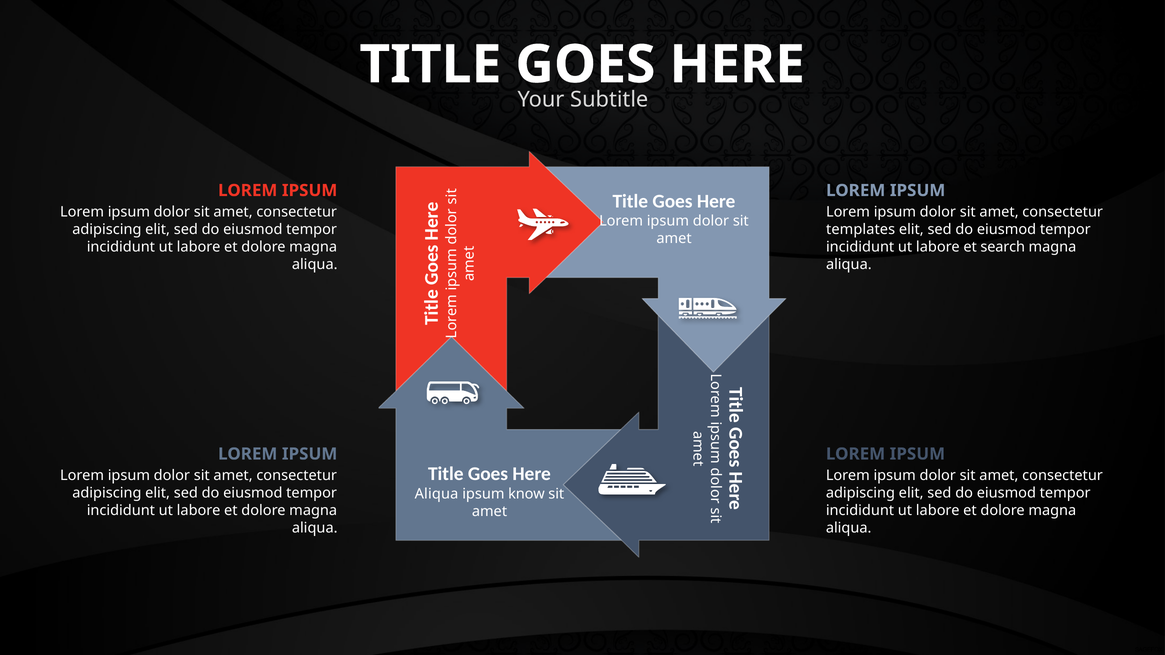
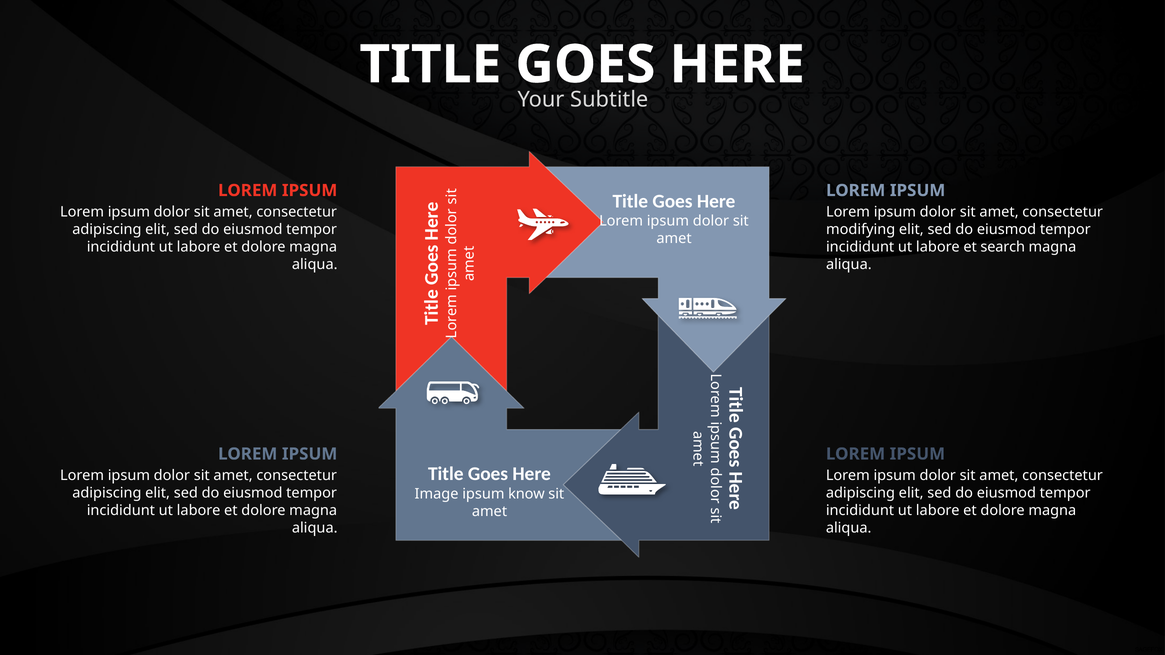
templates: templates -> modifying (861, 230)
Aliqua: Aliqua -> Image (437, 494)
